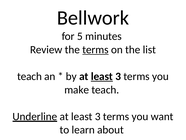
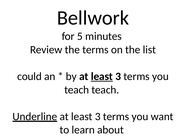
terms underline: present -> none (95, 49)
teach: teach -> could (30, 76)
make: make -> teach (77, 89)
